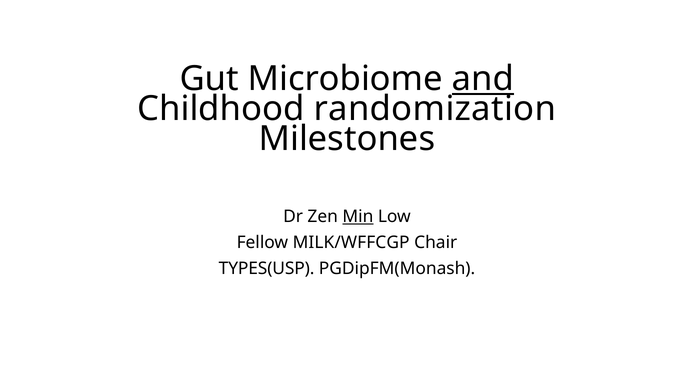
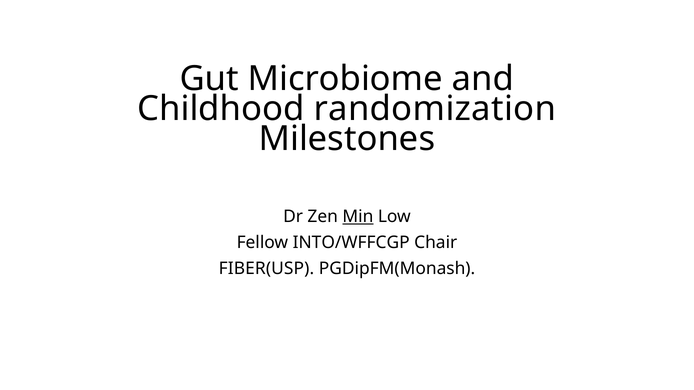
and underline: present -> none (483, 79)
MILK/WFFCGP: MILK/WFFCGP -> INTO/WFFCGP (351, 243)
TYPES(USP: TYPES(USP -> FIBER(USP (266, 269)
